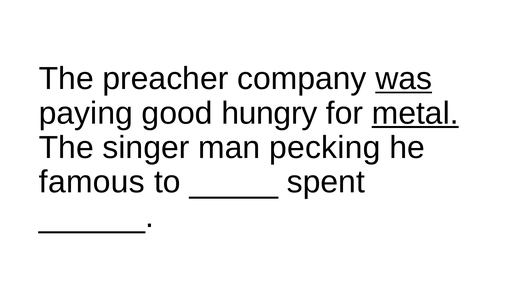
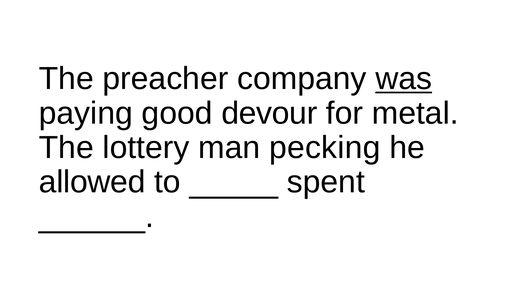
hungry: hungry -> devour (269, 113)
metal underline: present -> none (415, 113)
singer: singer -> lottery (146, 148)
famous: famous -> allowed (92, 182)
